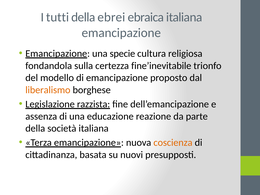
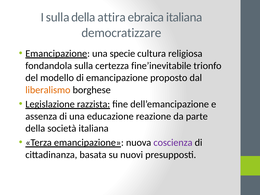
I tutti: tutti -> sulla (58, 17)
ebrei: ebrei -> attira (112, 17)
emancipazione: emancipazione -> democratizzare (121, 33)
coscienza colour: orange -> purple (173, 143)
